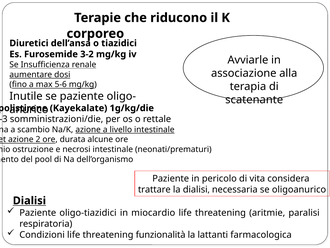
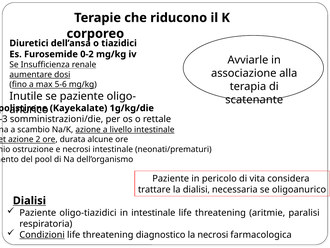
3-2: 3-2 -> 0-2 (87, 54)
in miocardio: miocardio -> intestinale (153, 212)
Condizioni underline: none -> present (42, 234)
funzionalità: funzionalità -> diagnostico (161, 234)
la lattanti: lattanti -> necrosi (213, 234)
